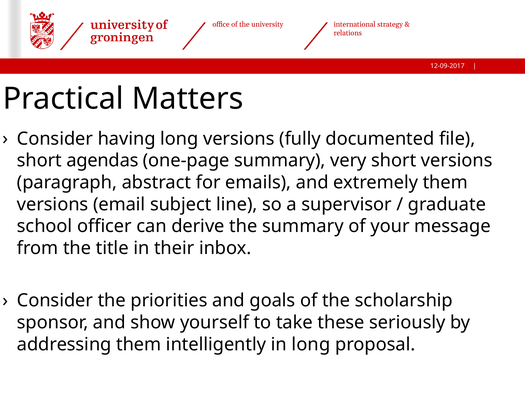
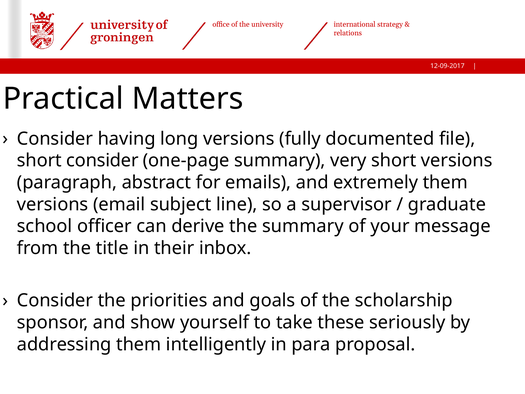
short agendas: agendas -> consider (102, 160)
in long: long -> para (311, 344)
